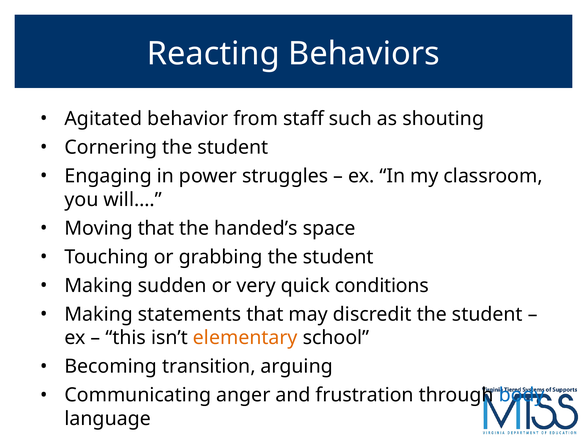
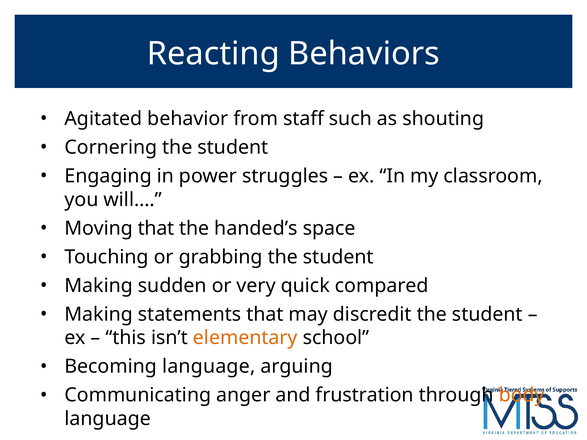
conditions: conditions -> compared (382, 286)
Becoming transition: transition -> language (209, 367)
body colour: blue -> orange (522, 395)
